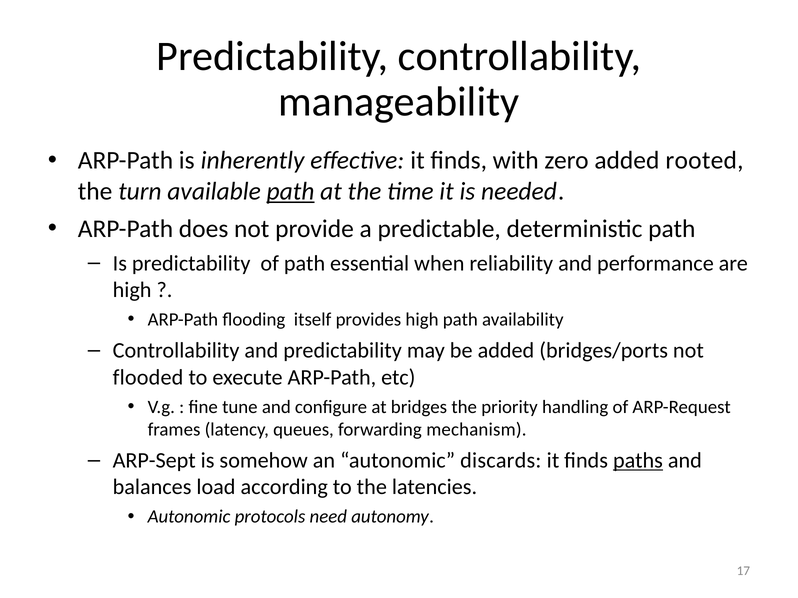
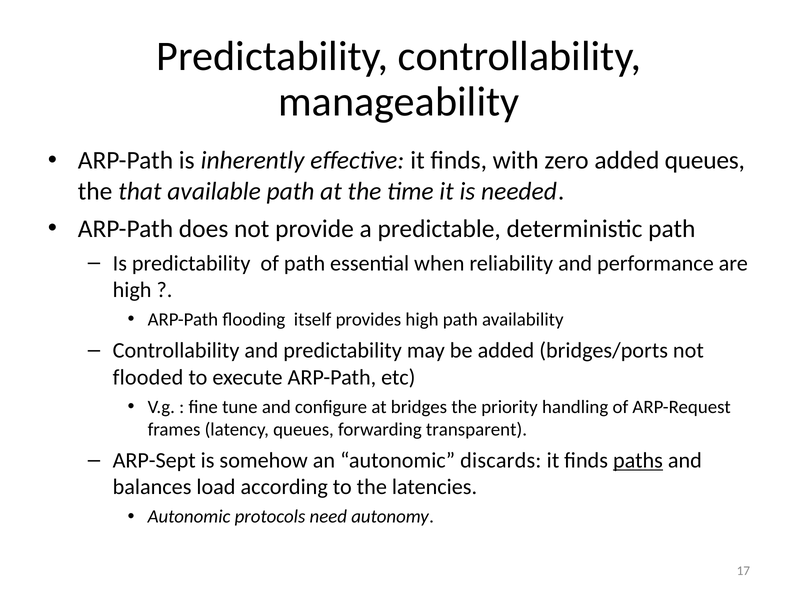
added rooted: rooted -> queues (705, 161)
turn: turn -> that (140, 191)
path underline: present -> none (291, 191)
mechanism: mechanism -> transparent (476, 430)
